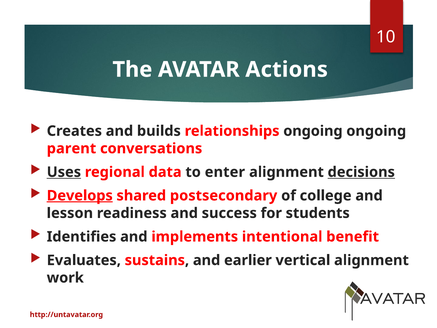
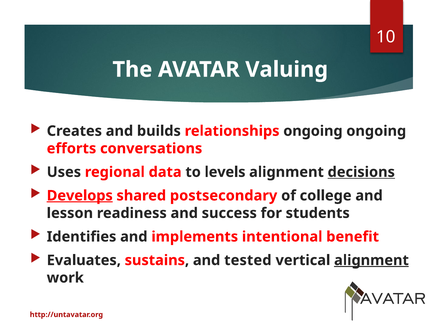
Actions: Actions -> Valuing (287, 69)
parent: parent -> efforts (71, 148)
Uses underline: present -> none (64, 172)
enter: enter -> levels (225, 172)
earlier: earlier -> tested (248, 260)
alignment underline: none -> present (371, 260)
